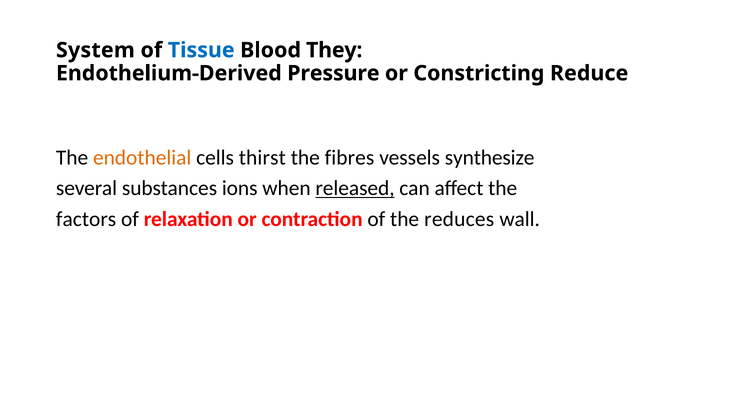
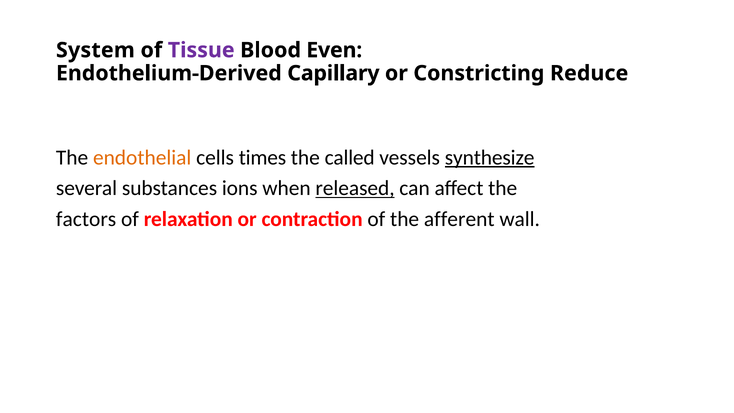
Tissue colour: blue -> purple (201, 50)
They: They -> Even (334, 50)
Pressure: Pressure -> Capillary (333, 73)
thirst: thirst -> times (262, 157)
fibres: fibres -> called (350, 157)
synthesize underline: none -> present (490, 157)
reduces: reduces -> afferent (459, 219)
